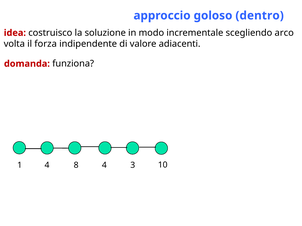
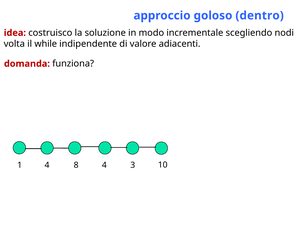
arco: arco -> nodi (284, 33)
forza: forza -> while (46, 44)
